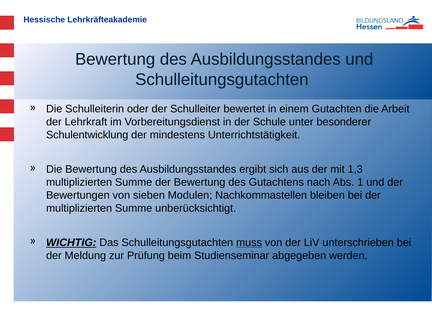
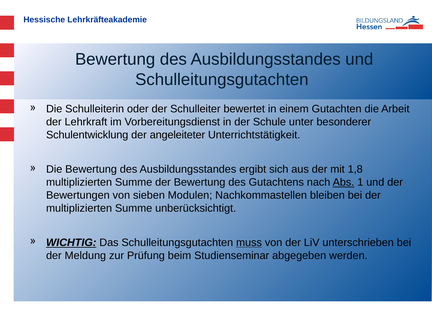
mindestens: mindestens -> angeleiteter (177, 135)
1,3: 1,3 -> 1,8 (355, 169)
Abs underline: none -> present (343, 182)
